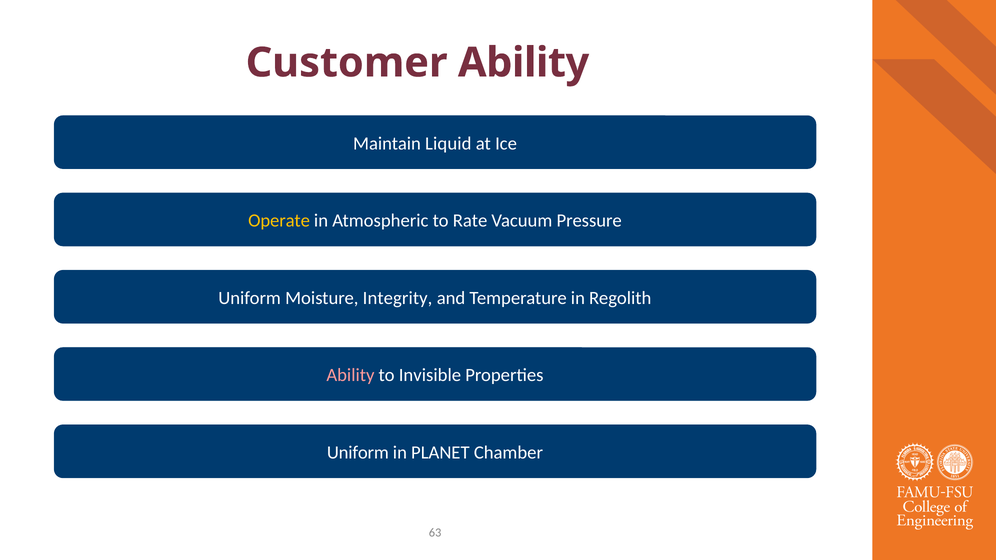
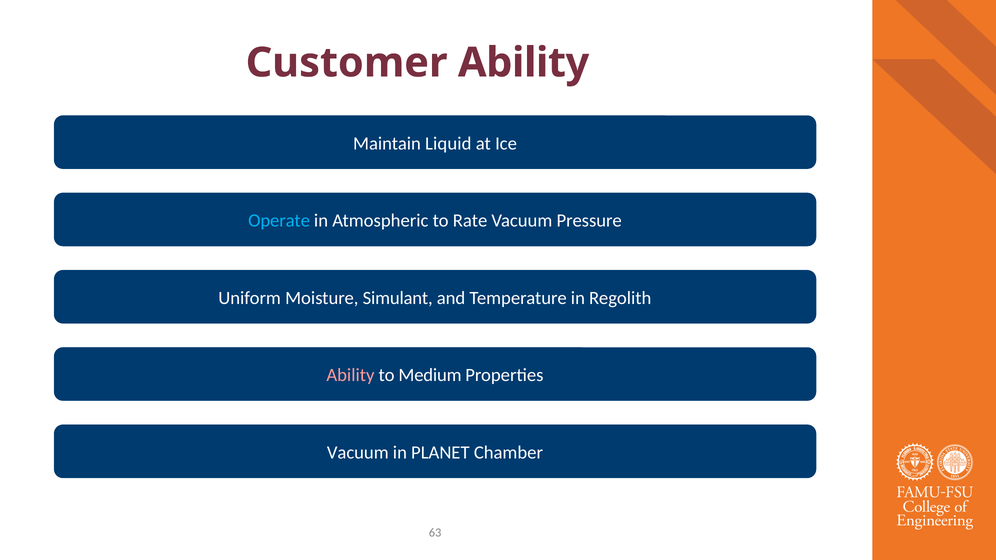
Operate colour: yellow -> light blue (279, 221)
Integrity: Integrity -> Simulant (398, 298)
Invisible: Invisible -> Medium (430, 375)
Uniform: Uniform -> Vacuum (358, 453)
